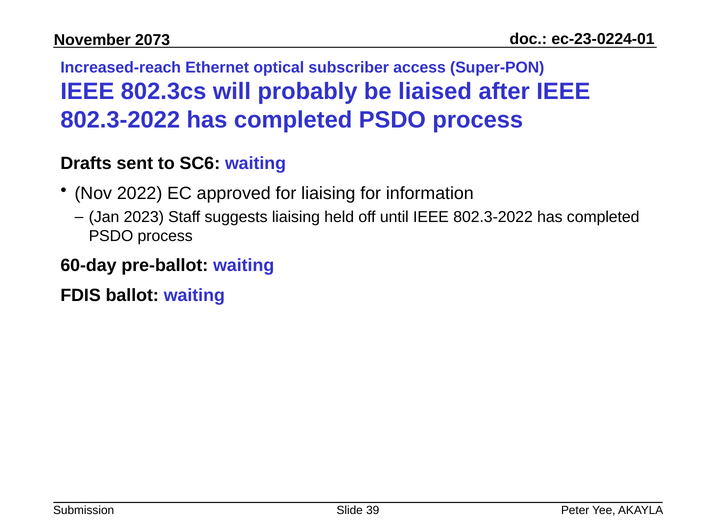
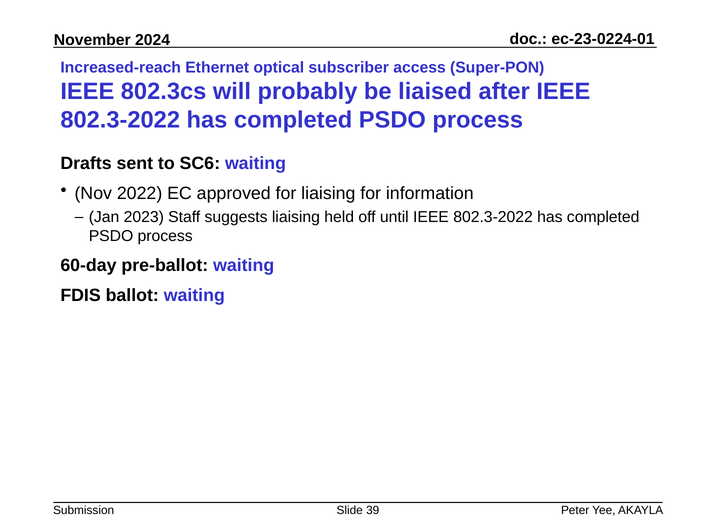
2073: 2073 -> 2024 (153, 40)
